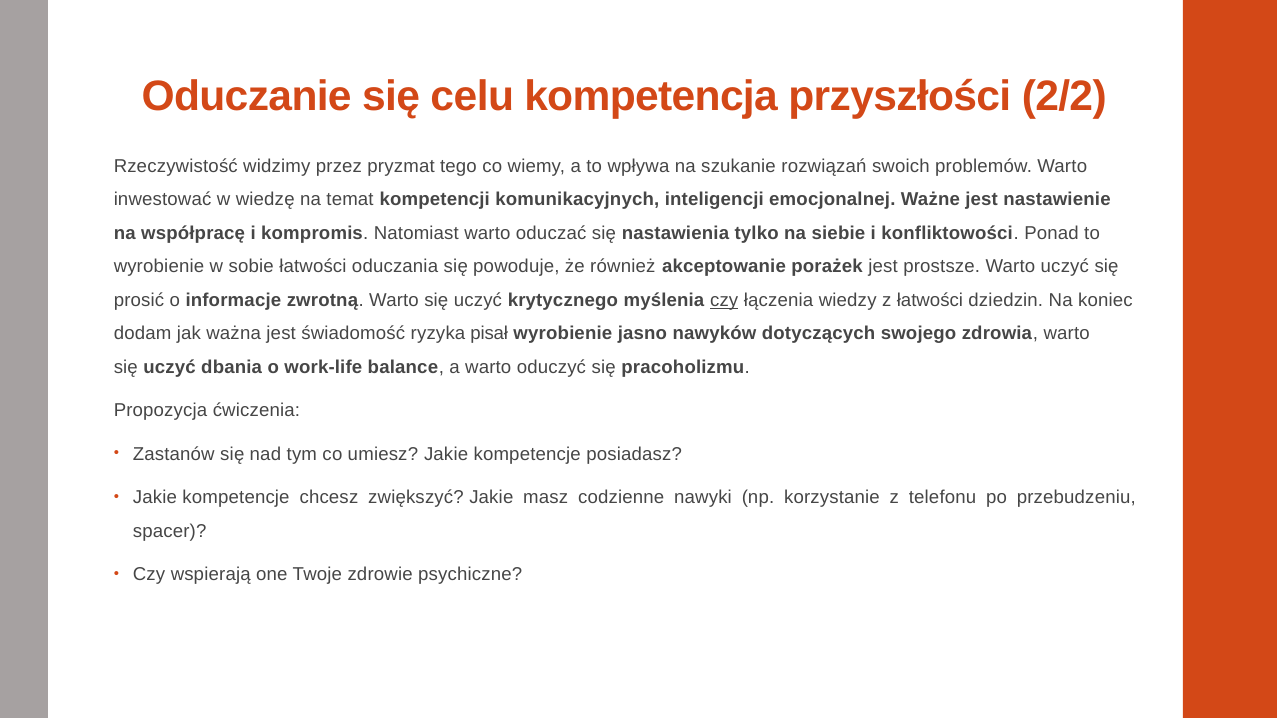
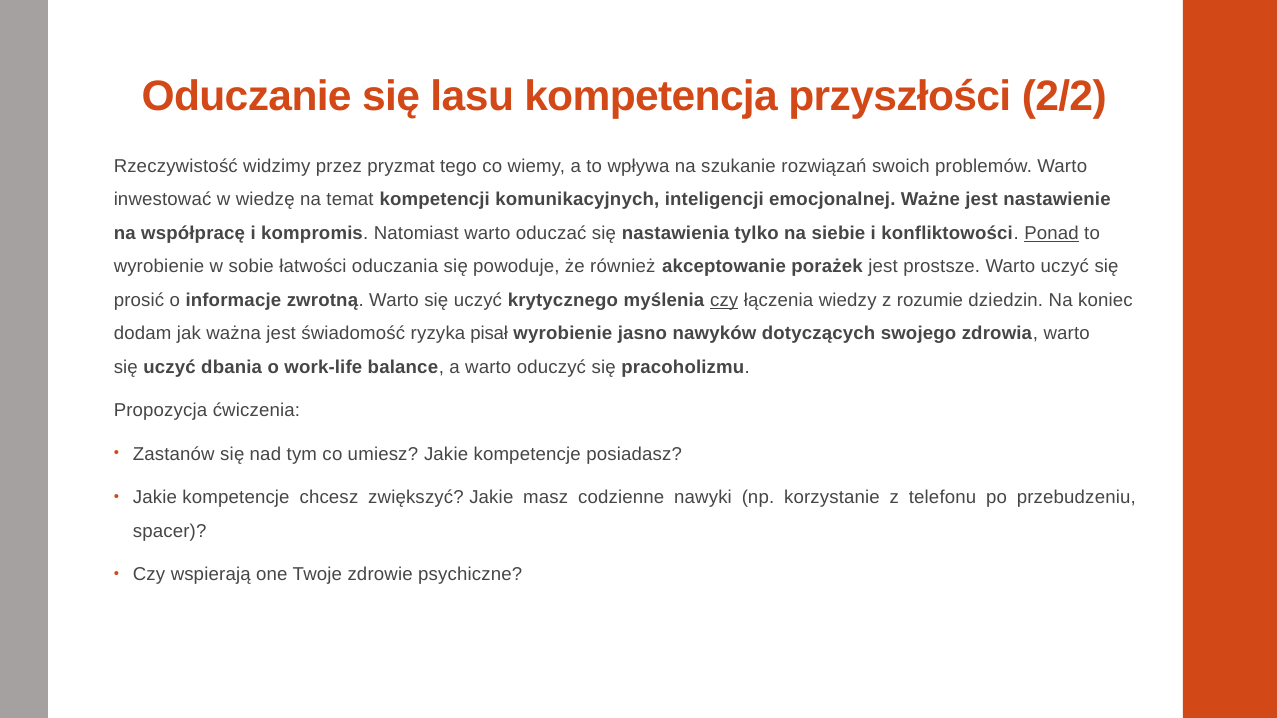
celu: celu -> lasu (472, 96)
Ponad underline: none -> present (1051, 233)
z łatwości: łatwości -> rozumie (930, 300)
